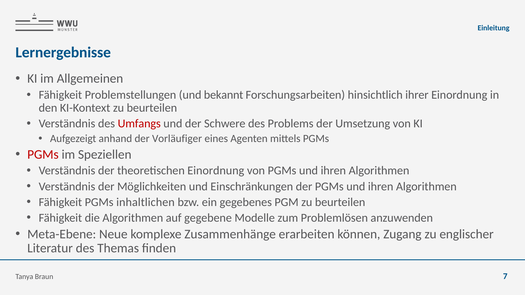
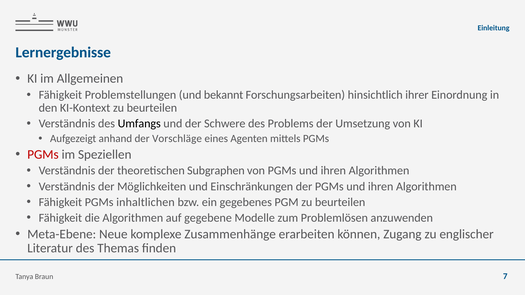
Umfangs colour: red -> black (139, 124)
Vorläufiger: Vorläufiger -> Vorschläge (177, 139)
theoretischen Einordnung: Einordnung -> Subgraphen (216, 171)
